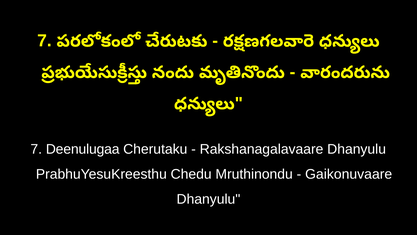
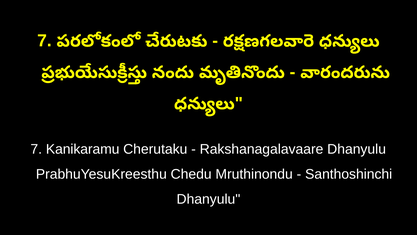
Deenulugaa: Deenulugaa -> Kanikaramu (83, 149)
Gaikonuvaare: Gaikonuvaare -> Santhoshinchi (349, 174)
